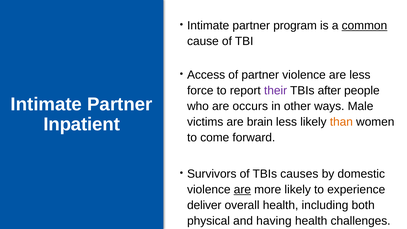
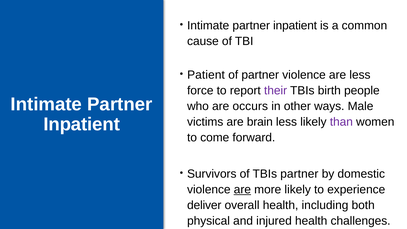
program: program -> inpatient (295, 26)
common underline: present -> none (364, 26)
Access: Access -> Patient (206, 75)
after: after -> birth (329, 91)
than colour: orange -> purple (341, 122)
TBIs causes: causes -> partner (299, 174)
having: having -> injured (274, 221)
